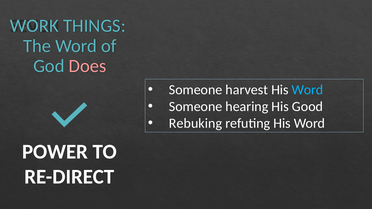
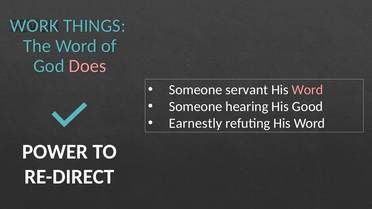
harvest: harvest -> servant (247, 90)
Word colour: light blue -> pink (307, 90)
Rebuking: Rebuking -> Earnestly (196, 123)
